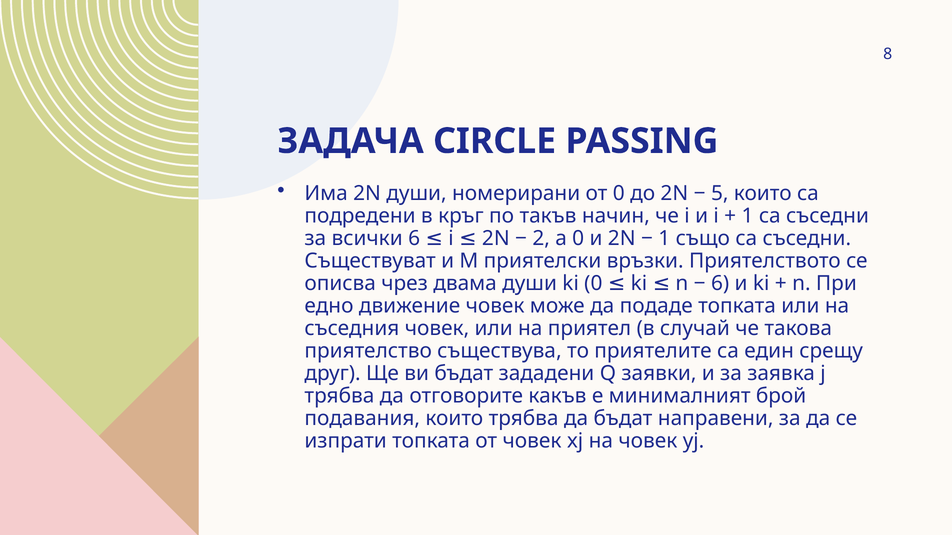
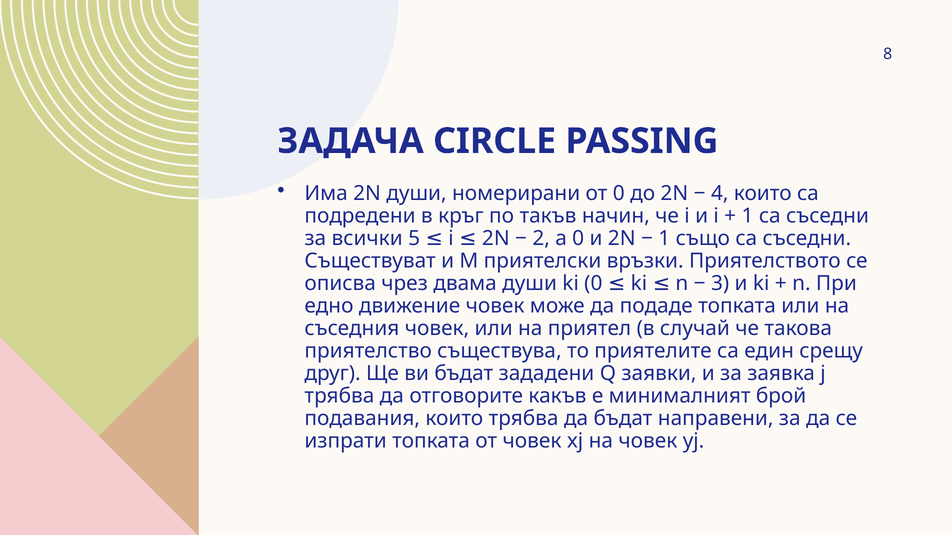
5: 5 -> 4 (720, 194)
всички 6: 6 -> 5 (414, 239)
6: 6 -> 3 (720, 284)
